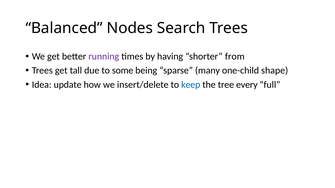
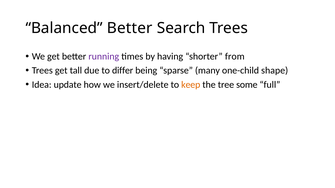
Balanced Nodes: Nodes -> Better (130, 28)
some: some -> differ (123, 71)
keep colour: blue -> orange (191, 85)
every: every -> some (247, 85)
